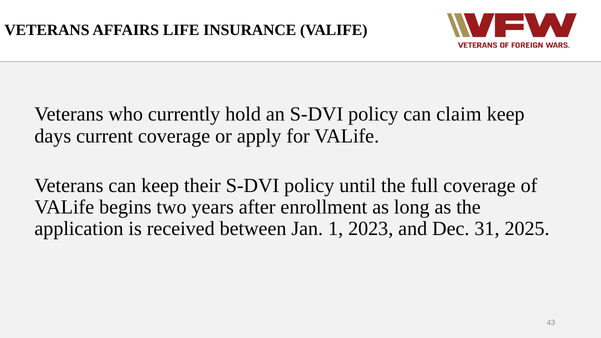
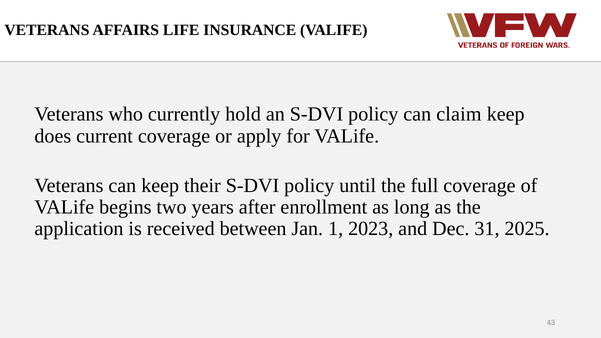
days: days -> does (53, 136)
